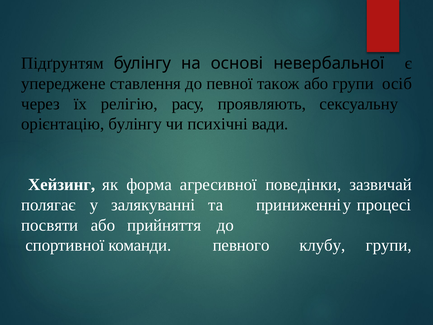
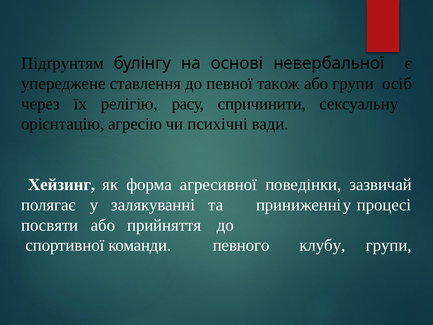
проявляють: проявляють -> спричинити (262, 104)
орієнтацію булінгу: булінгу -> агресію (135, 124)
